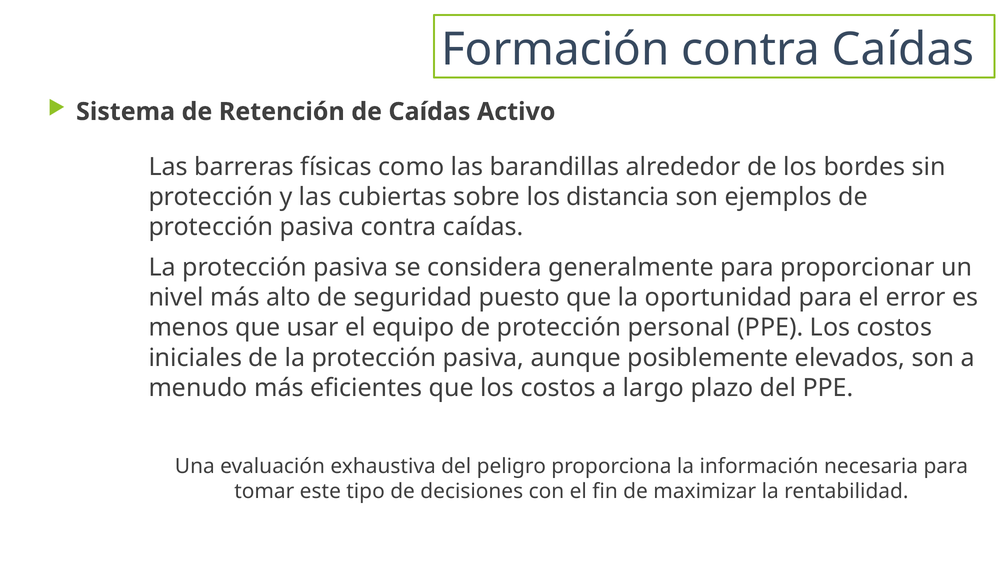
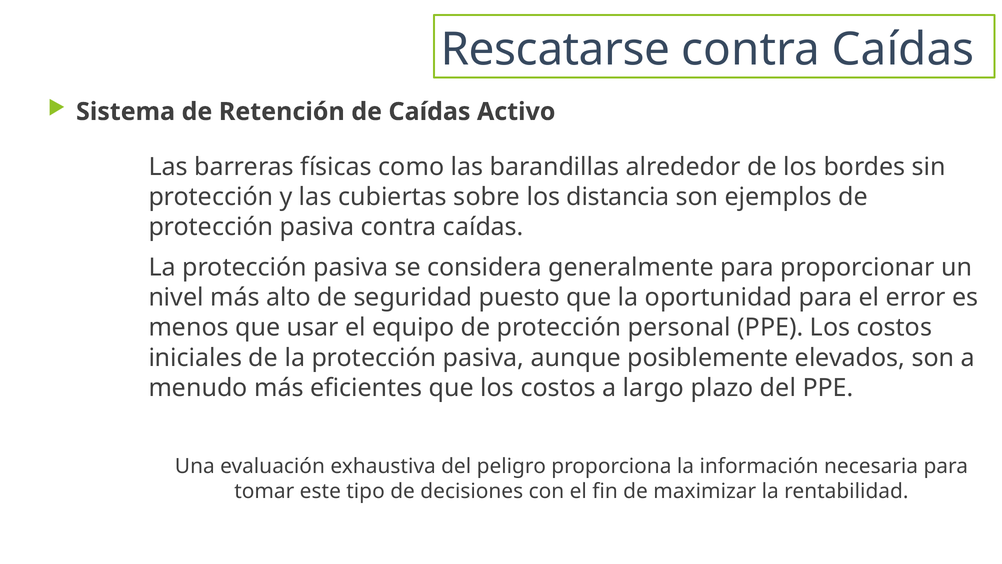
Formación: Formación -> Rescatarse (556, 49)
